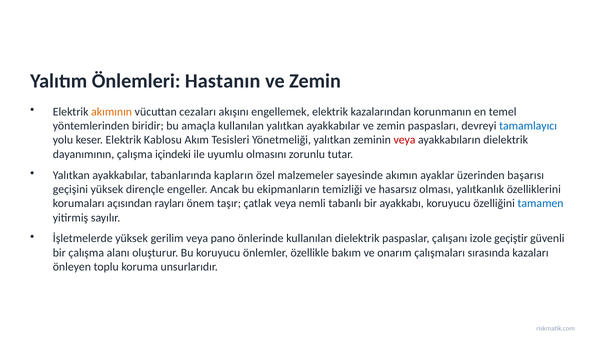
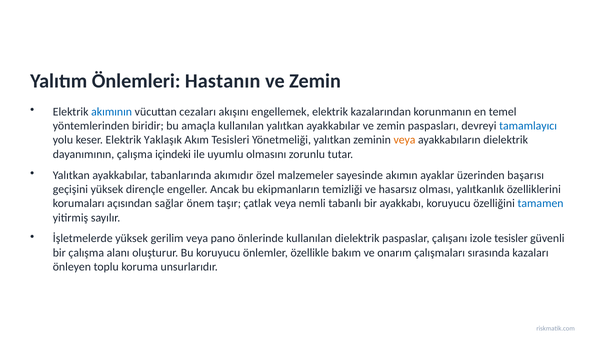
akımının colour: orange -> blue (112, 111)
Kablosu: Kablosu -> Yaklaşık (163, 140)
veya colour: red -> orange (404, 140)
kapların: kapların -> akımıdır (234, 175)
rayları: rayları -> sağlar (169, 203)
geçiştir: geçiştir -> tesisler (511, 238)
